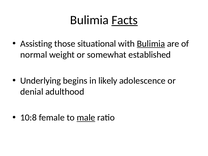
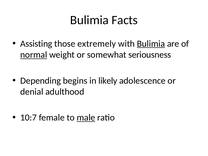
Facts underline: present -> none (125, 20)
situational: situational -> extremely (97, 44)
normal underline: none -> present (34, 55)
established: established -> seriousness (150, 55)
Underlying: Underlying -> Depending (41, 81)
10:8: 10:8 -> 10:7 (29, 118)
